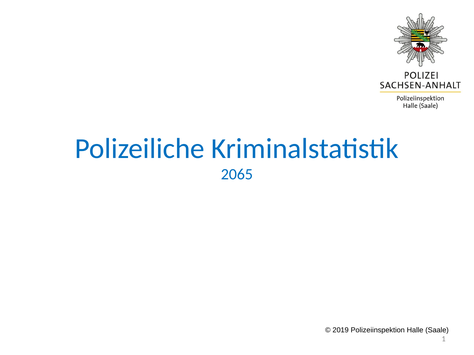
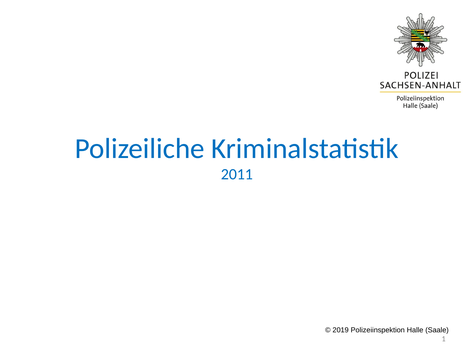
2065: 2065 -> 2011 (237, 175)
